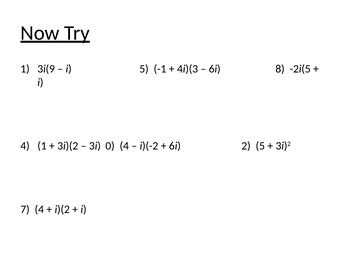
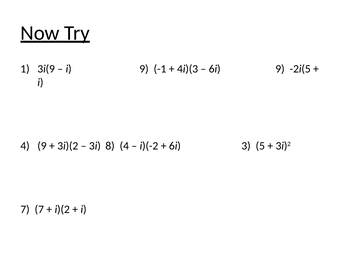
i 5: 5 -> 9 (144, 69)
6i 8: 8 -> 9 (280, 69)
4 1: 1 -> 9 (42, 146)
0: 0 -> 8 (110, 146)
2: 2 -> 3 (246, 146)
7 4: 4 -> 7 (39, 209)
